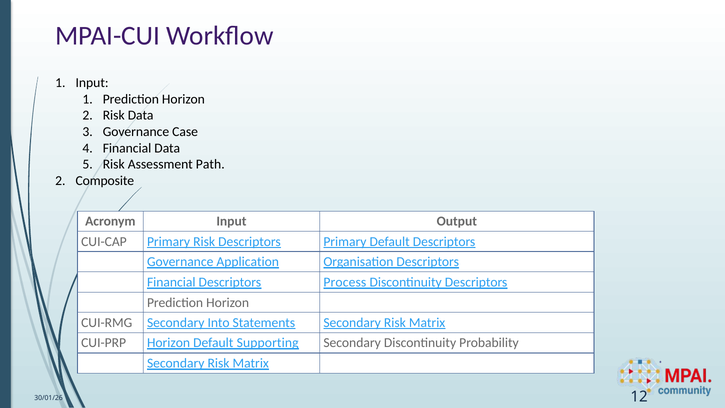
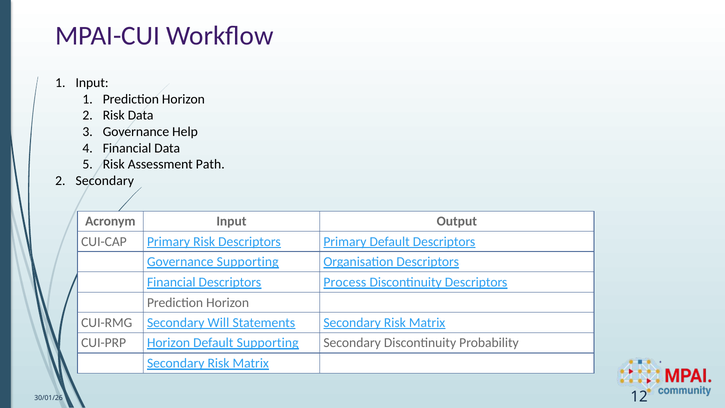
Case: Case -> Help (185, 132)
Composite: Composite -> Secondary (105, 181)
Governance Application: Application -> Supporting (248, 262)
Into: Into -> Will (218, 322)
